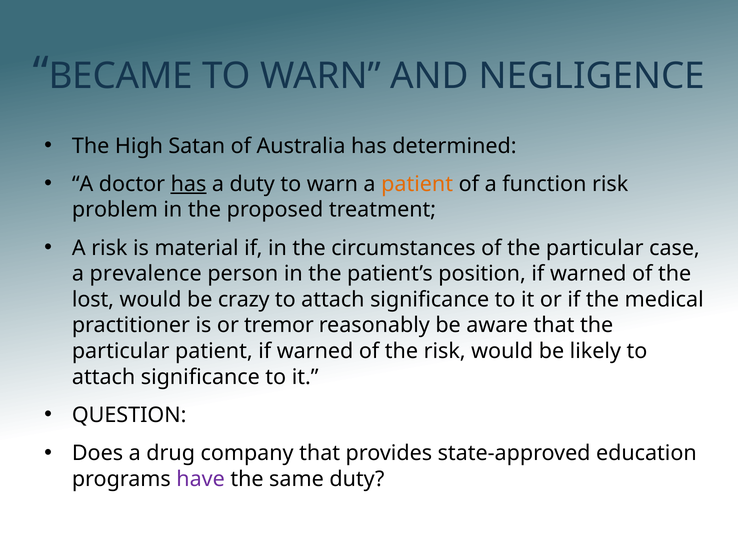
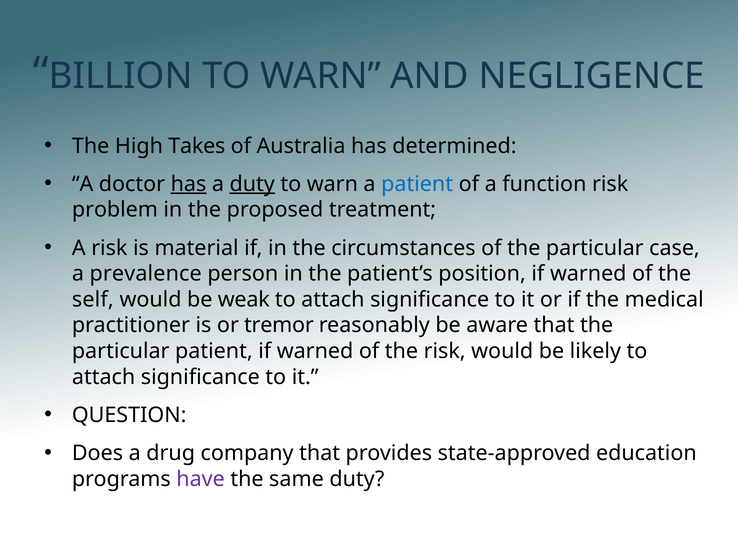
BECAME: BECAME -> BILLION (121, 76)
Satan: Satan -> Takes (197, 146)
duty underline: none -> present (252, 184)
patient colour: orange -> blue (417, 184)
lost: lost -> self (93, 300)
crazy: crazy -> weak (244, 300)
